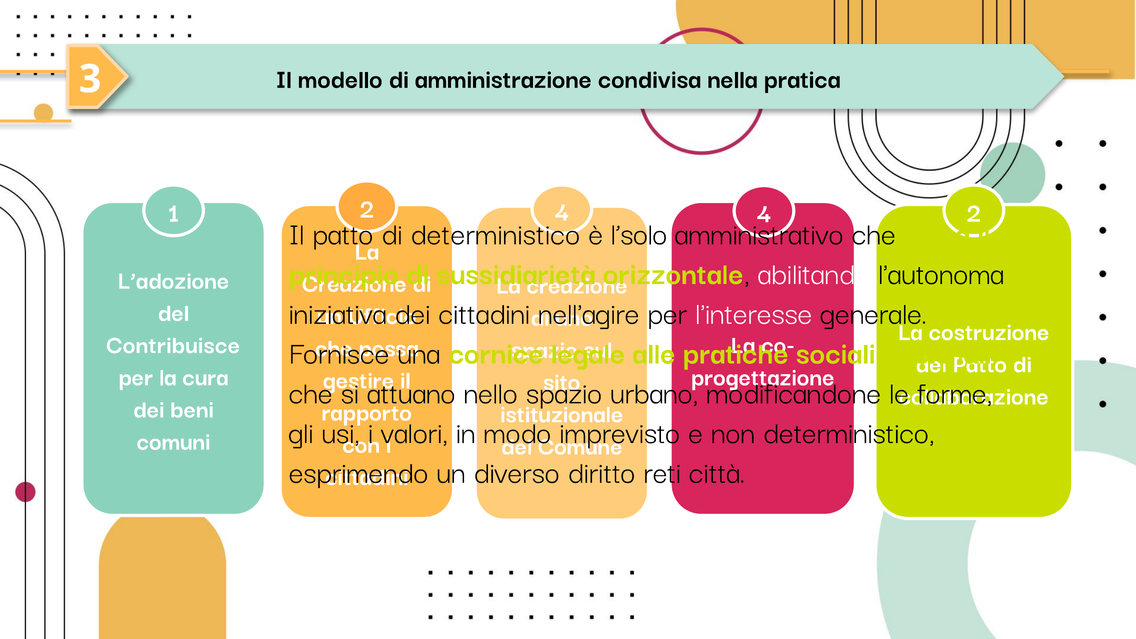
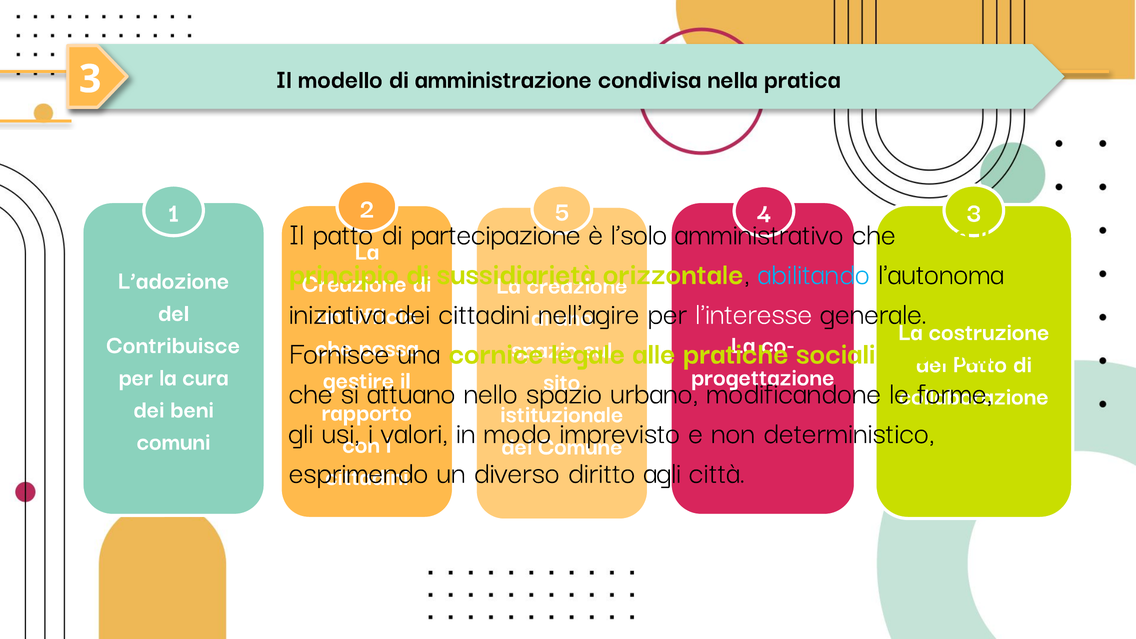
2 4: 4 -> 5 (562, 211)
2: 2 -> 3 (974, 212)
di deterministico: deterministico -> partecipazione (496, 233)
abilitando colour: white -> light blue (814, 273)
reti: reti -> agli (662, 472)
